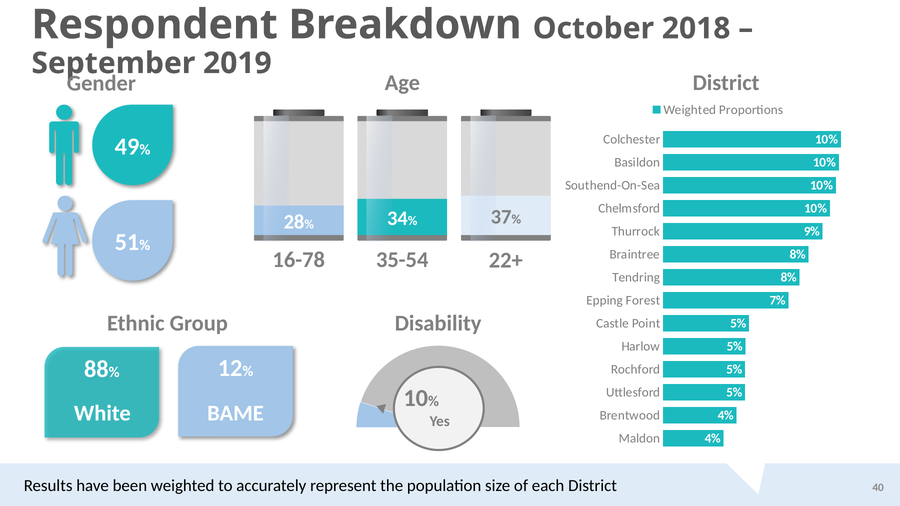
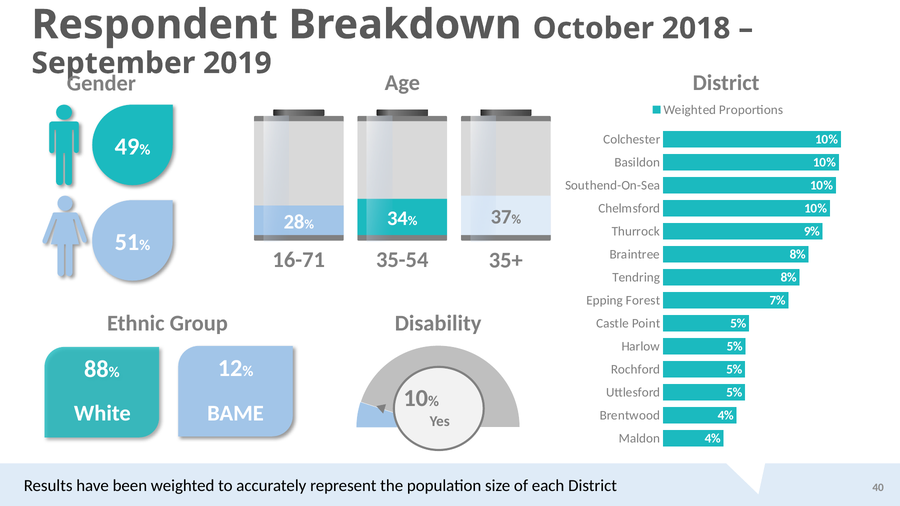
16-78: 16-78 -> 16-71 (299, 260)
22+: 22+ -> 35+ (506, 261)
